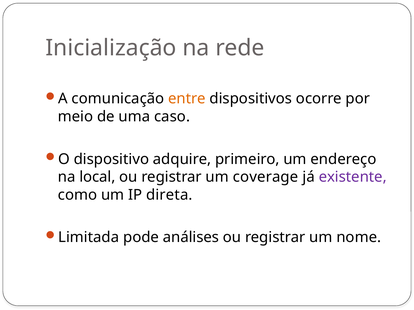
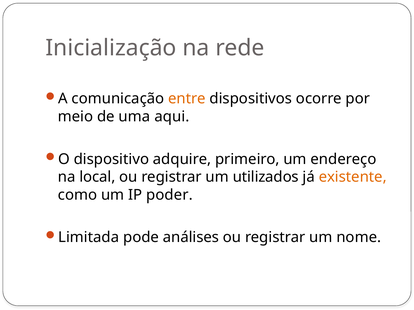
caso: caso -> aqui (172, 117)
coverage: coverage -> utilizados (266, 177)
existente colour: purple -> orange (353, 177)
direta: direta -> poder (169, 195)
